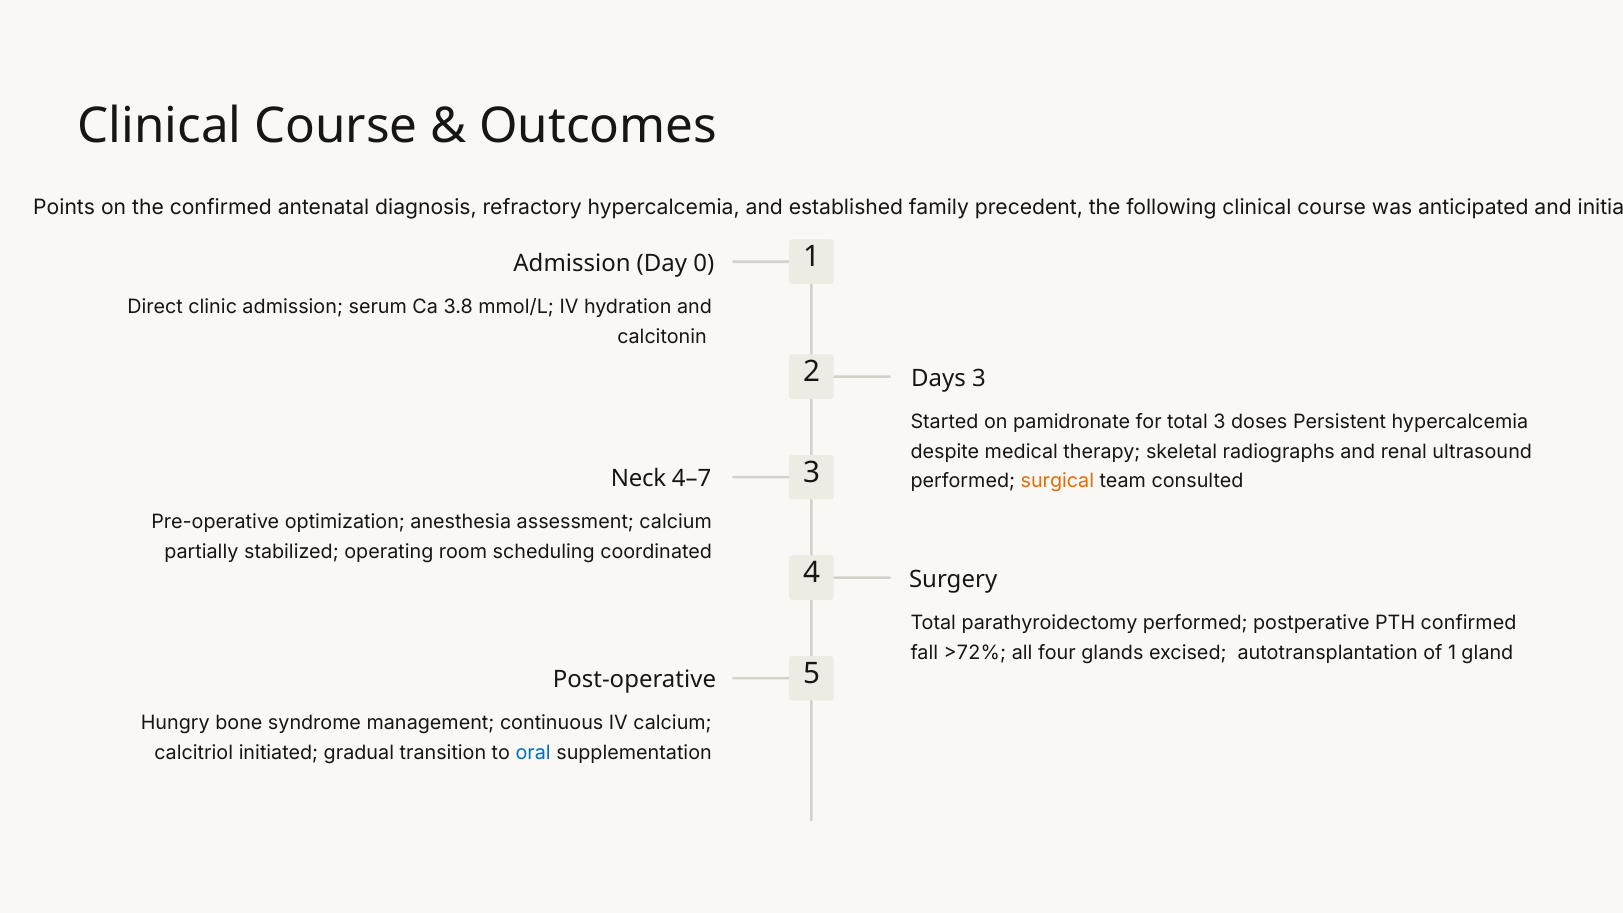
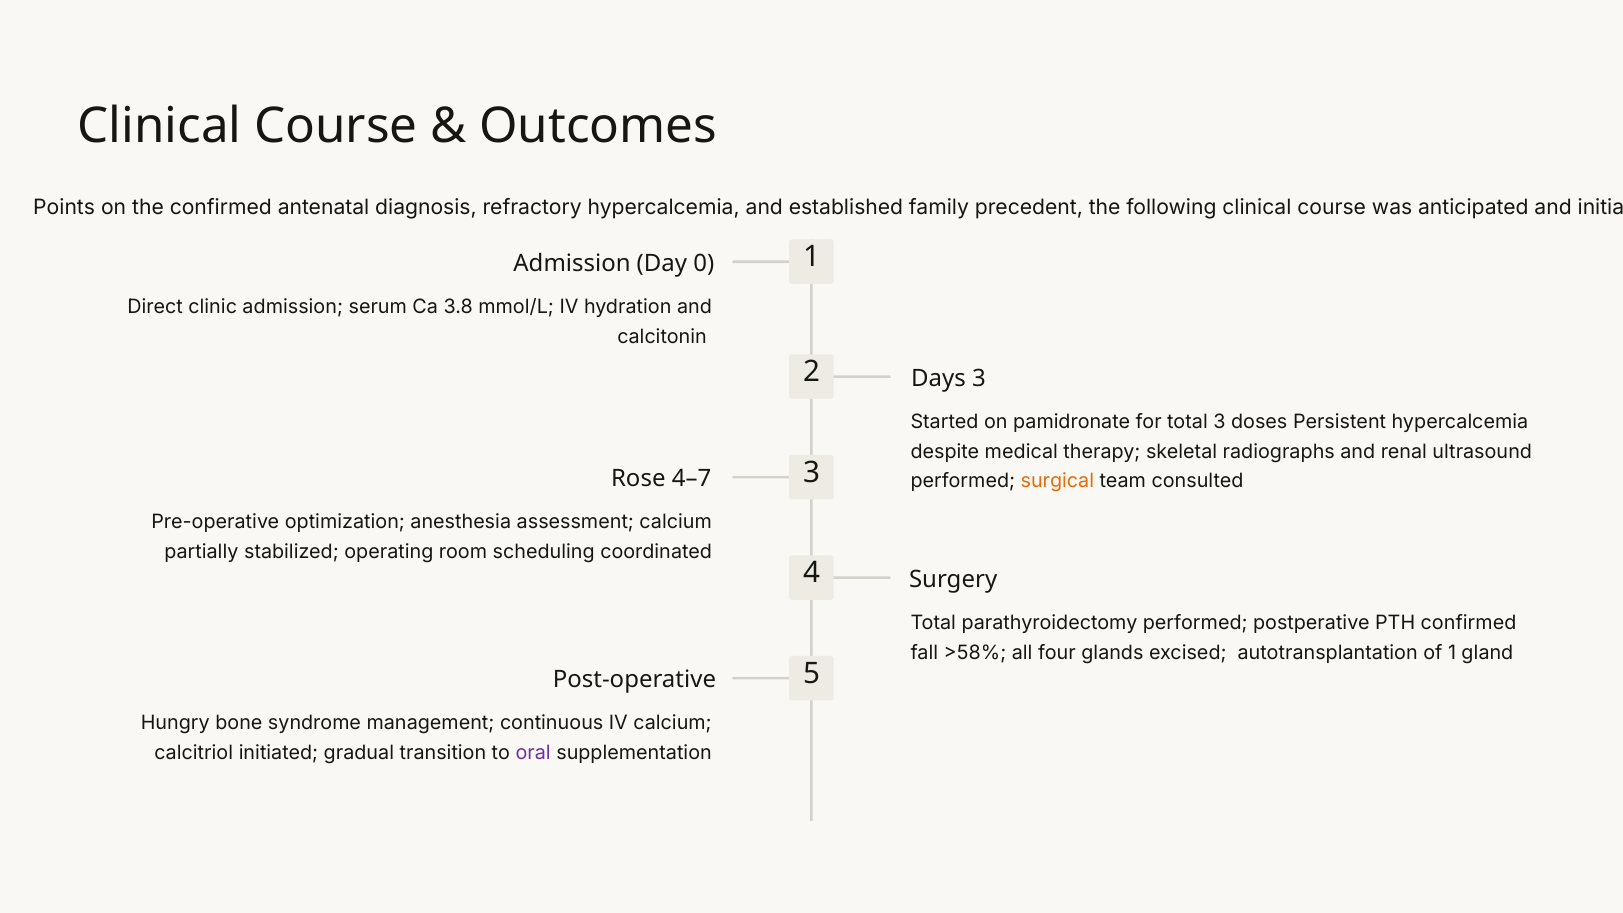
Neck: Neck -> Rose (638, 479)
>72%: >72% -> >58% (975, 653)
oral colour: blue -> purple (533, 753)
